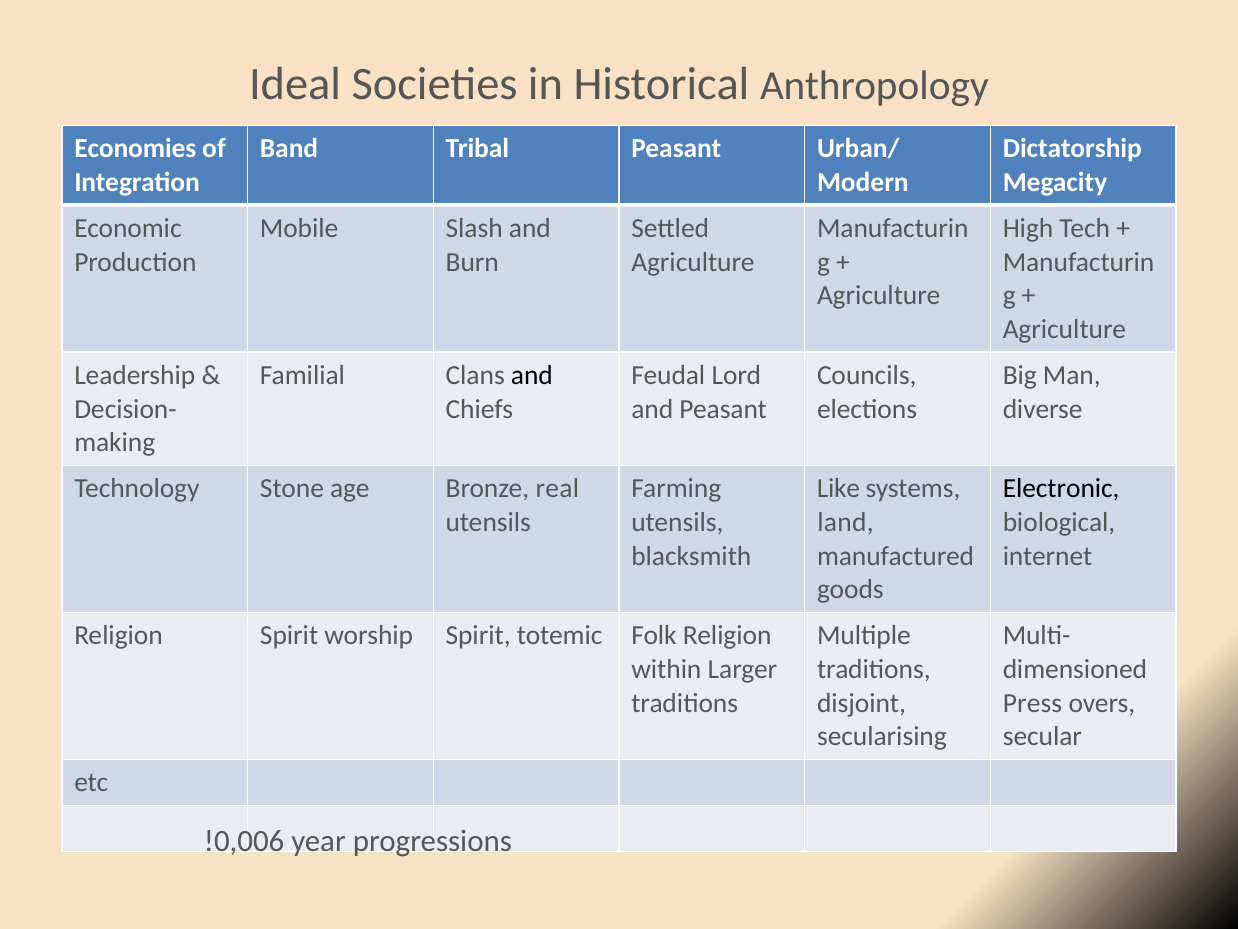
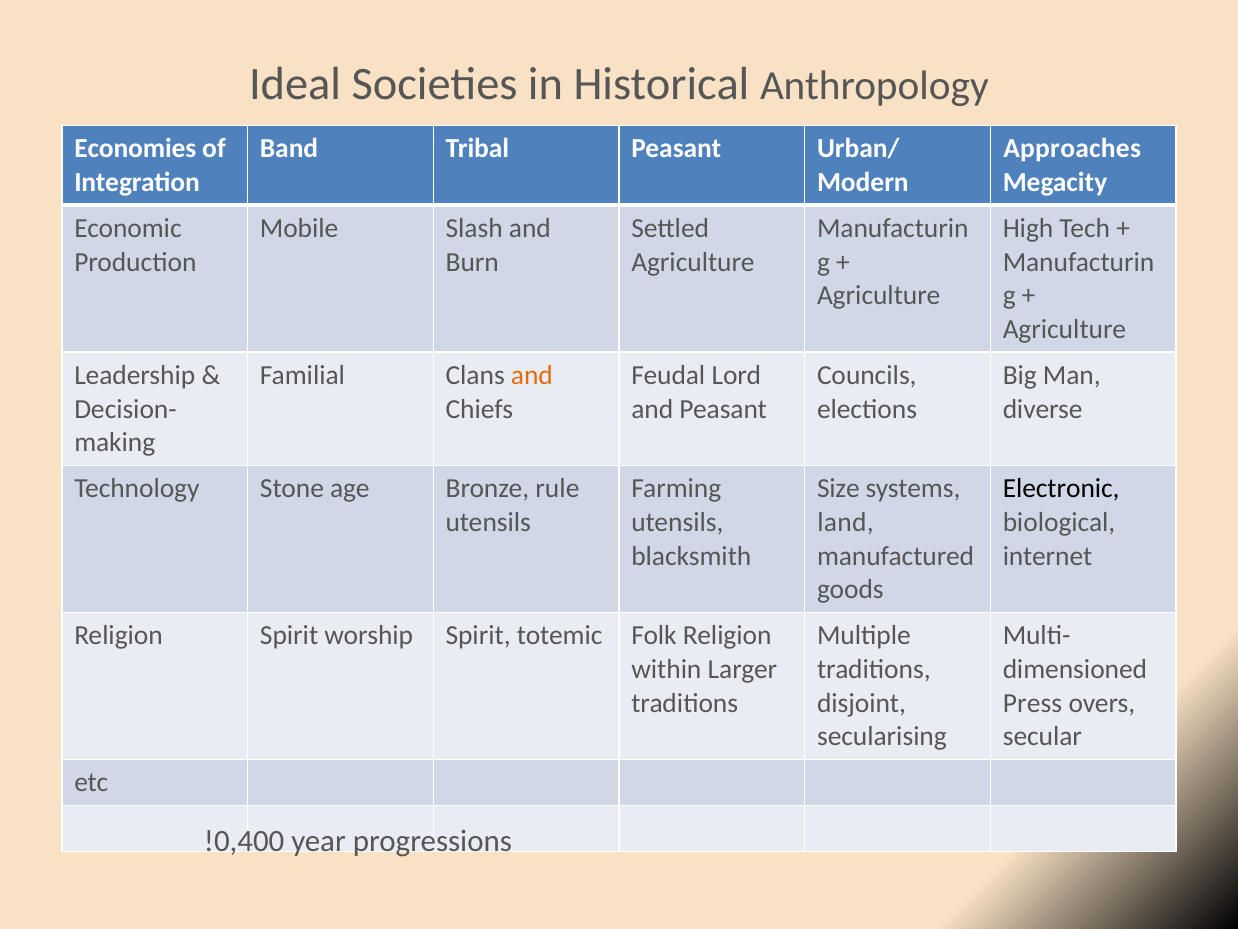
Dictatorship: Dictatorship -> Approaches (1072, 149)
and colour: black -> orange (532, 375)
real: real -> rule (557, 489)
Like: Like -> Size (838, 489)
!0,006: !0,006 -> !0,400 (244, 841)
